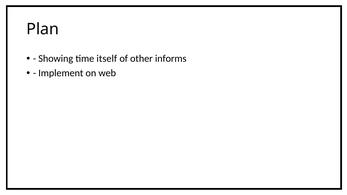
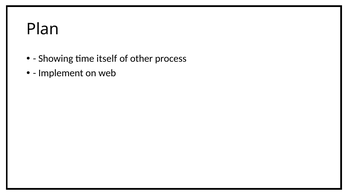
informs: informs -> process (171, 59)
